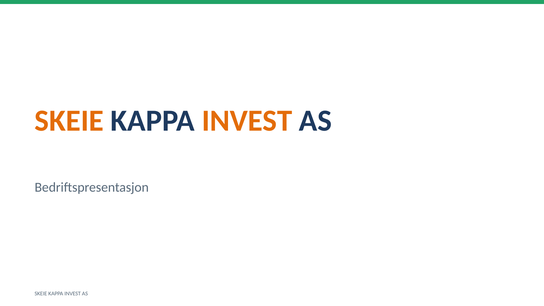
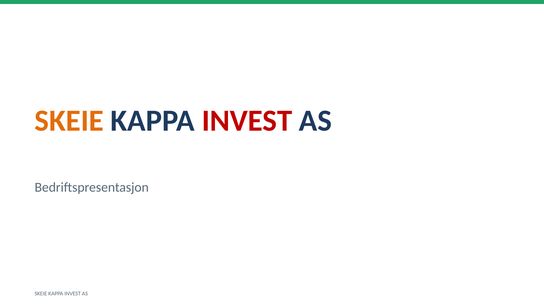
INVEST colour: orange -> red (247, 121)
